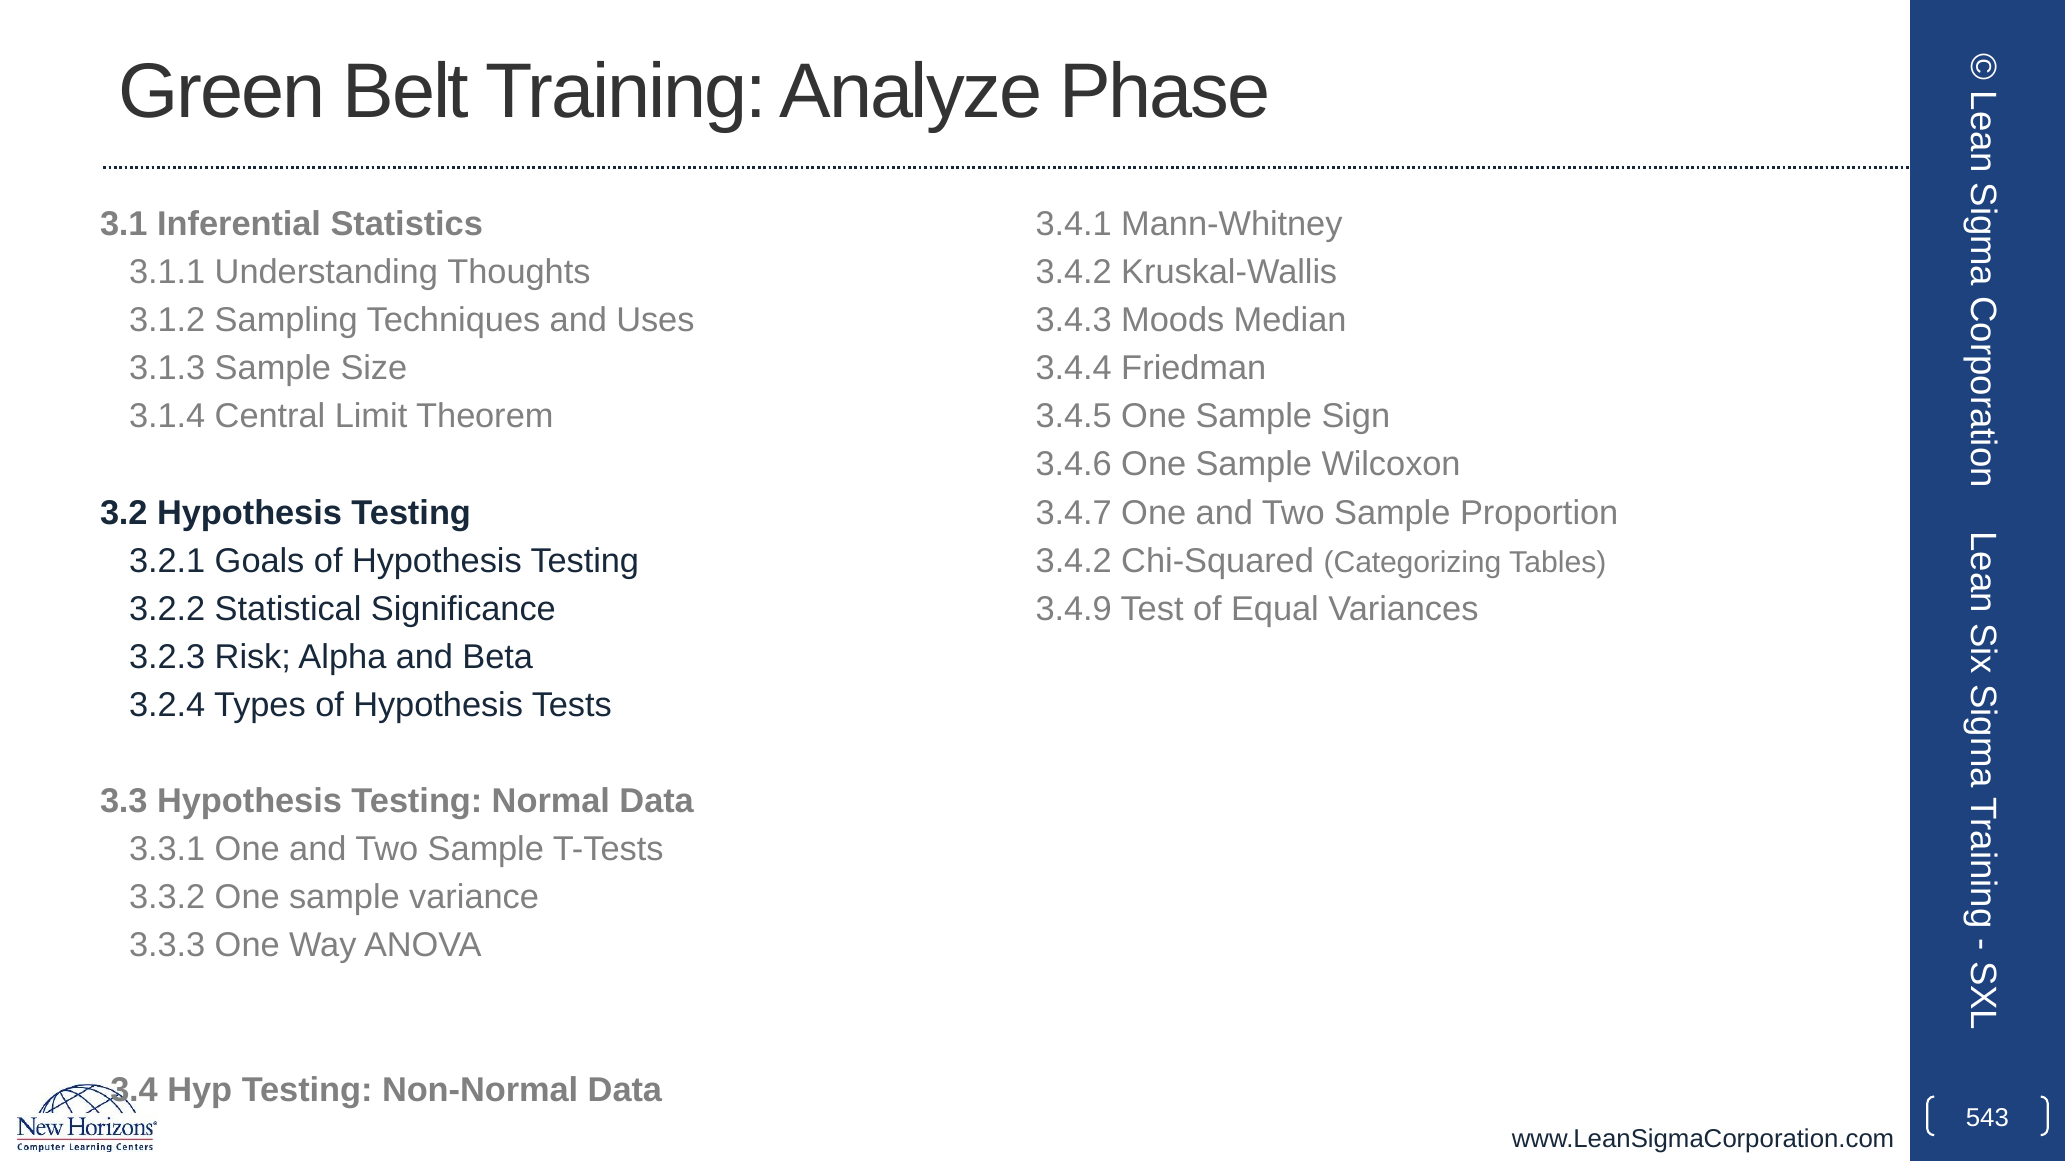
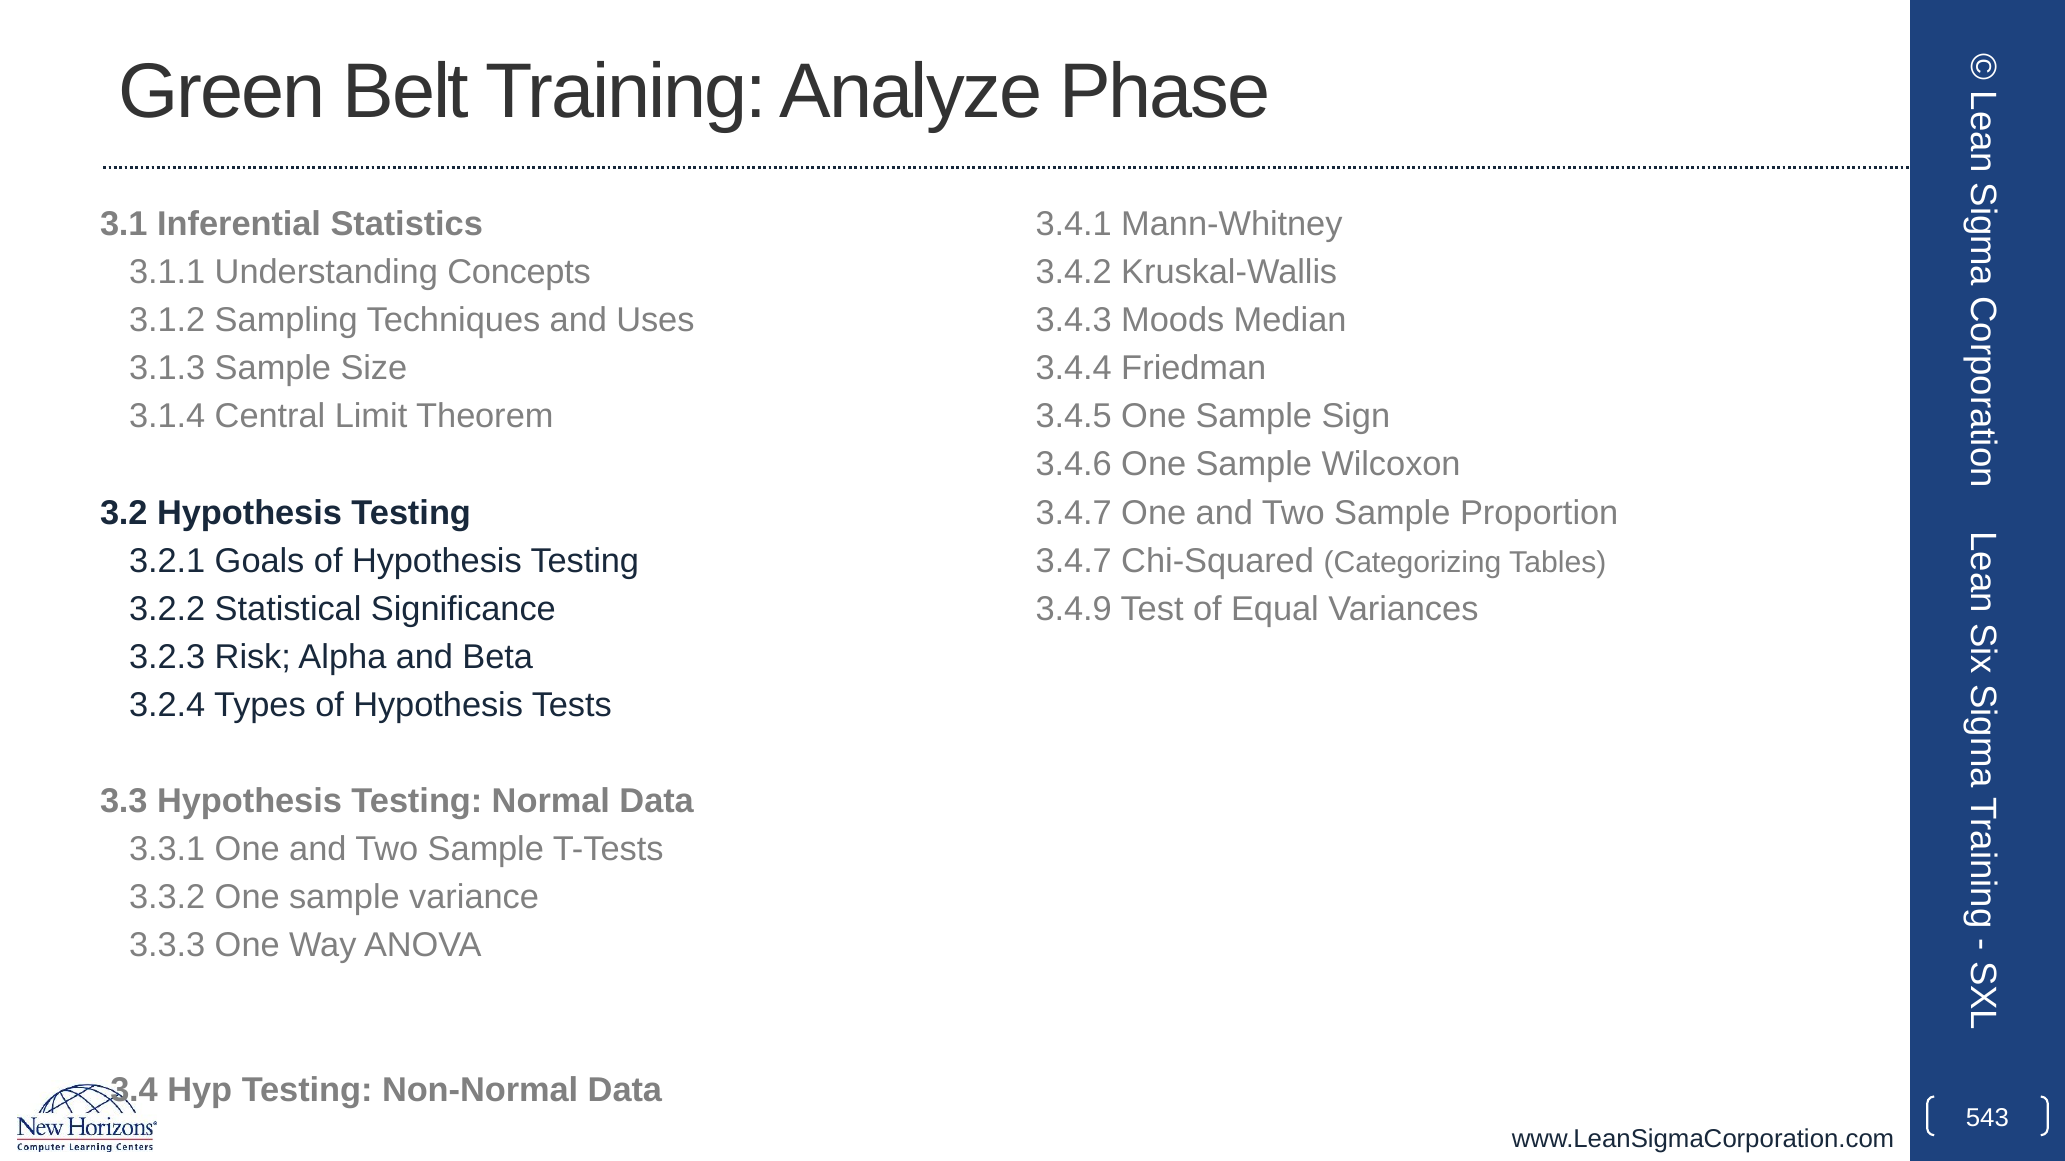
Thoughts: Thoughts -> Concepts (519, 272)
3.4.2: 3.4.2 -> 3.4.7 (1074, 561)
